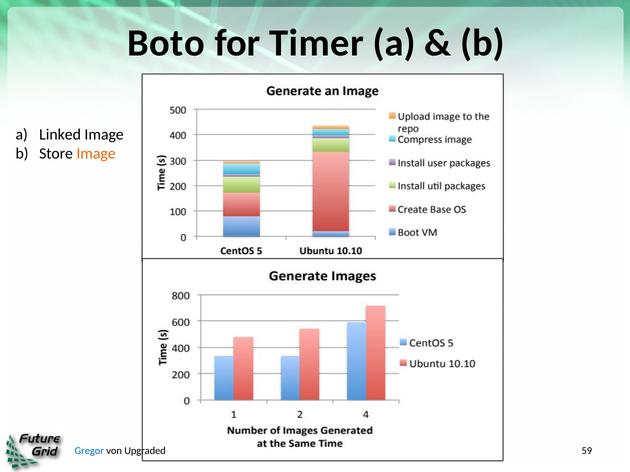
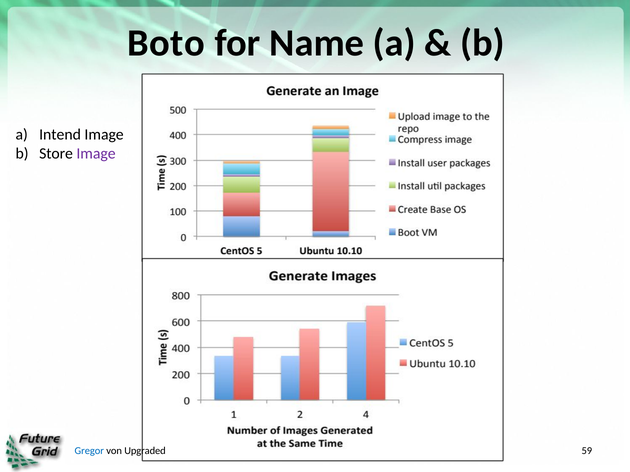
Timer: Timer -> Name (317, 43)
Linked: Linked -> Intend (60, 135)
Image colour: orange -> purple (96, 154)
